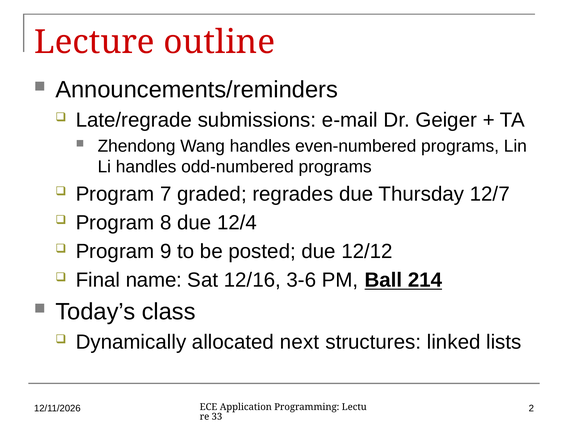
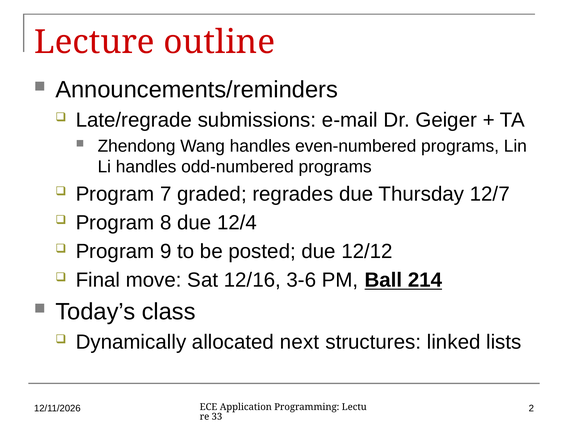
name: name -> move (154, 280)
